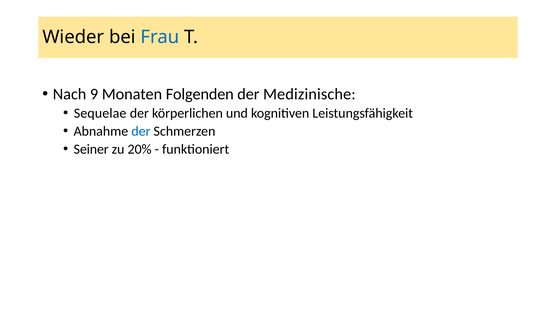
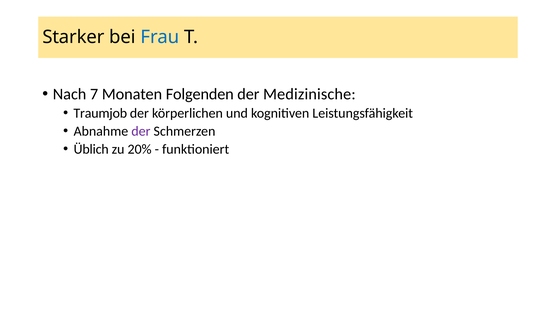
Wieder: Wieder -> Starker (73, 37)
9: 9 -> 7 (94, 94)
Sequelae: Sequelae -> Traumjob (100, 113)
der colour: blue -> purple (141, 131)
Seiner: Seiner -> Üblich (91, 149)
